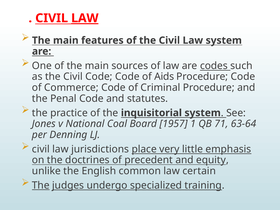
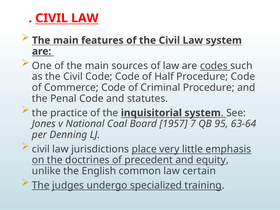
LAW underline: present -> none (85, 18)
Aids: Aids -> Half (164, 77)
1: 1 -> 7 (193, 124)
71: 71 -> 95 (221, 124)
